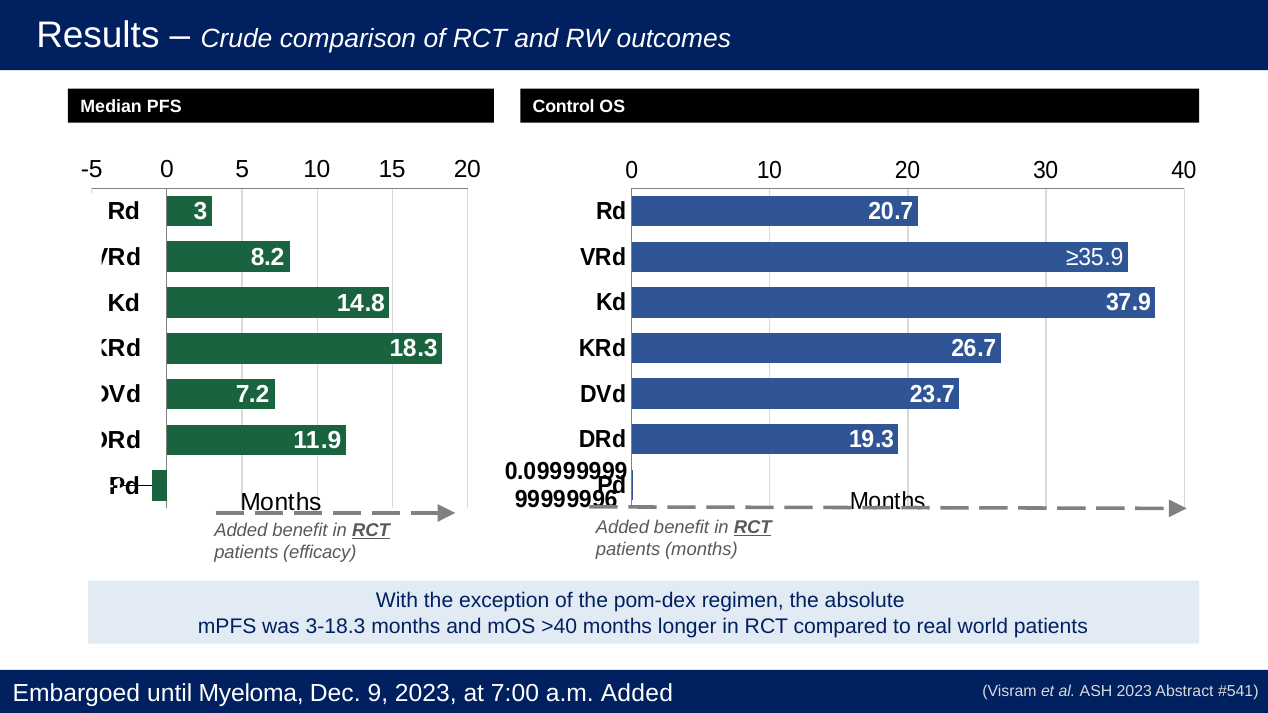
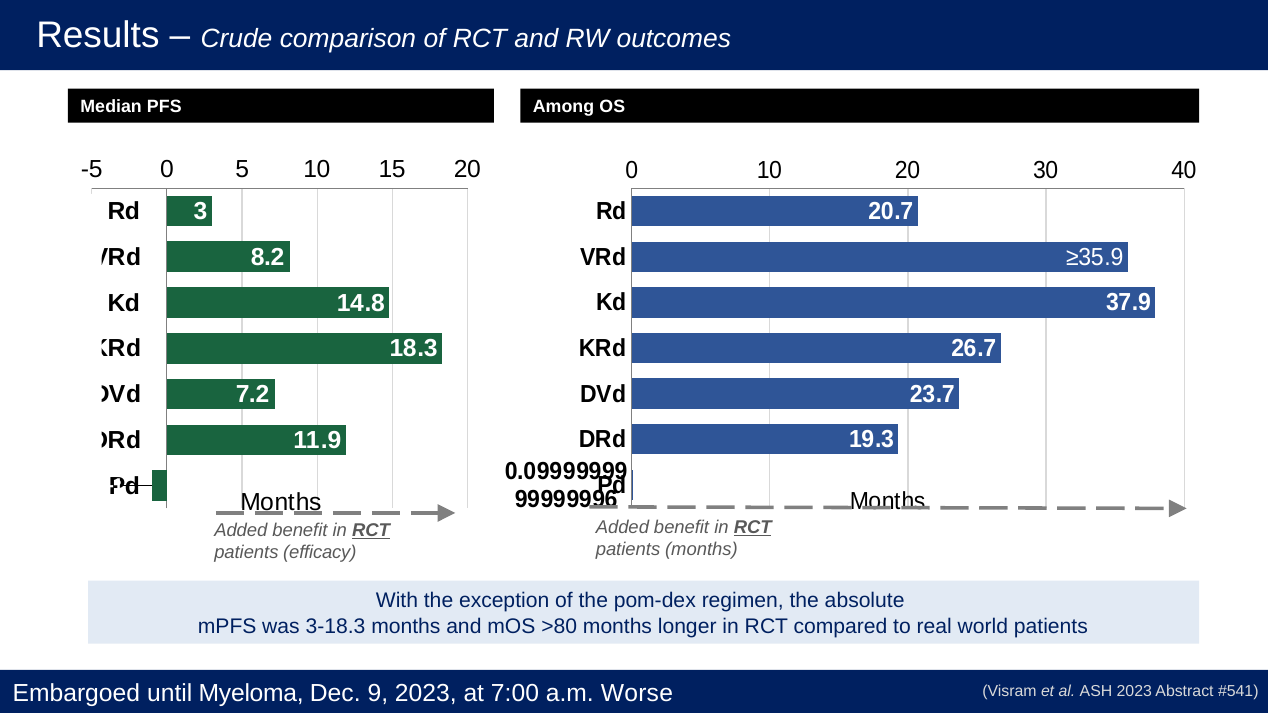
Control: Control -> Among (564, 107)
>40: >40 -> >80 (559, 627)
a.m Added: Added -> Worse (637, 694)
